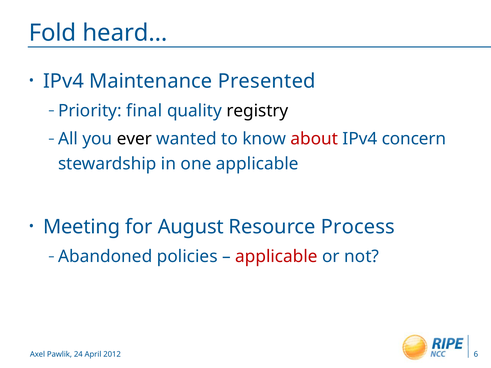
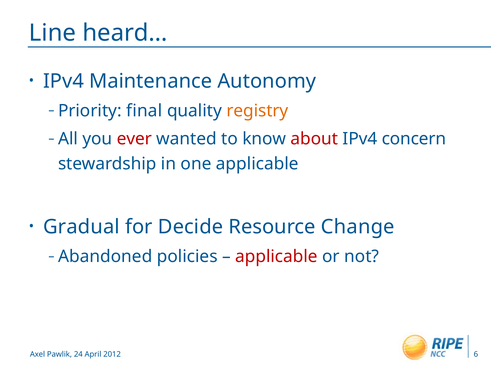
Fold: Fold -> Line (52, 33)
Presented: Presented -> Autonomy (267, 81)
registry colour: black -> orange (257, 111)
ever colour: black -> red (134, 139)
Meeting: Meeting -> Gradual (81, 227)
August: August -> Decide (191, 227)
Process: Process -> Change (358, 227)
